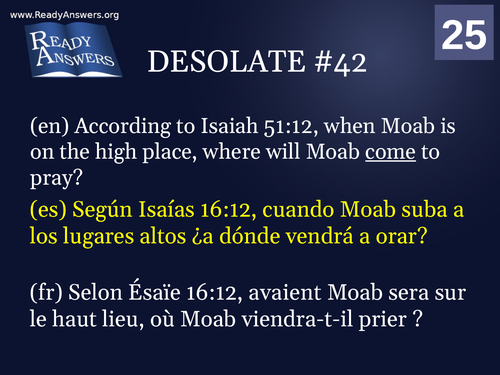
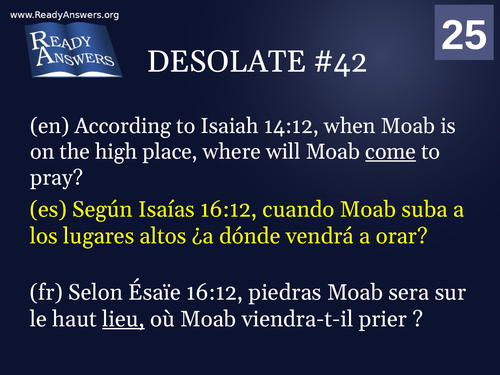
51:12: 51:12 -> 14:12 (291, 126)
avaient: avaient -> piedras (285, 292)
lieu underline: none -> present (123, 319)
